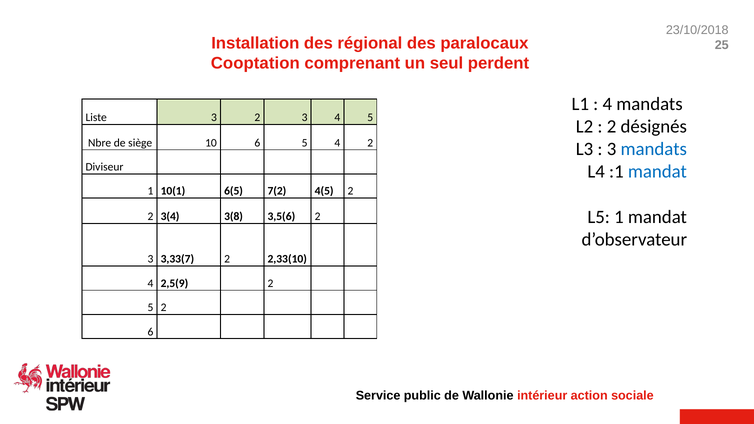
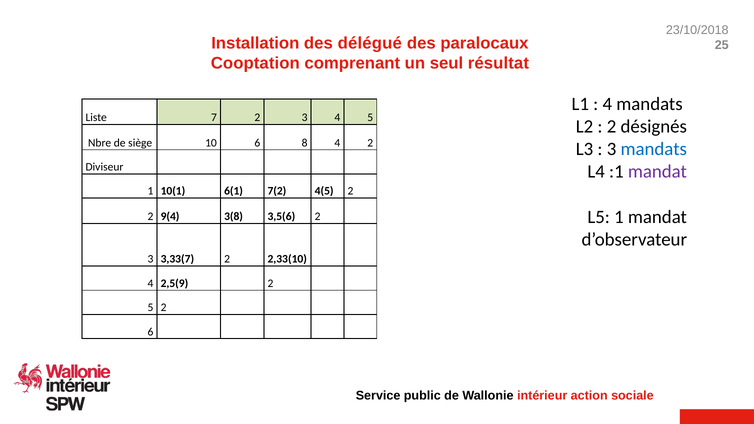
régional: régional -> délégué (370, 43)
perdent: perdent -> résultat (498, 63)
Liste 3: 3 -> 7 (214, 117)
6 5: 5 -> 8 (305, 143)
mandat colour: blue -> purple (657, 172)
6(5: 6(5 -> 6(1 (234, 191)
3(4: 3(4 -> 9(4 (170, 217)
